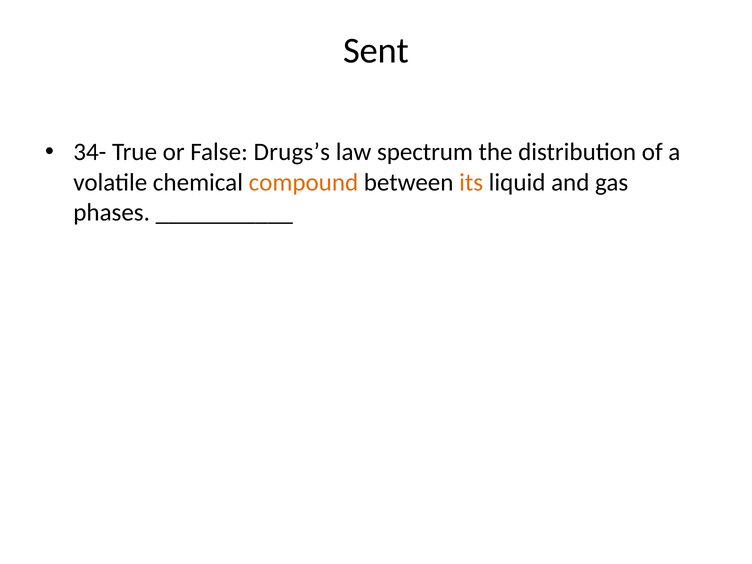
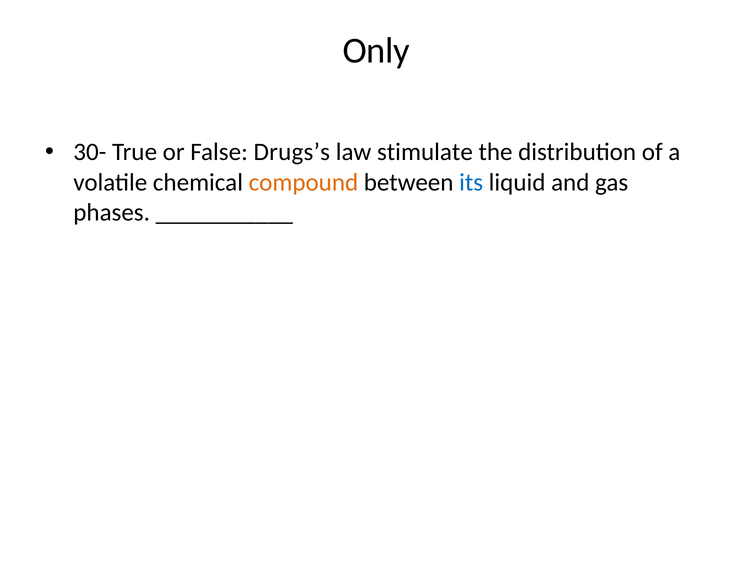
Sent: Sent -> Only (376, 51)
34-: 34- -> 30- (90, 152)
spectrum: spectrum -> stimulate (425, 152)
its colour: orange -> blue (471, 182)
